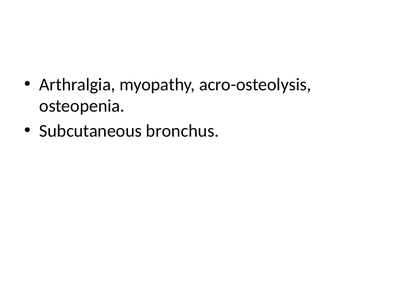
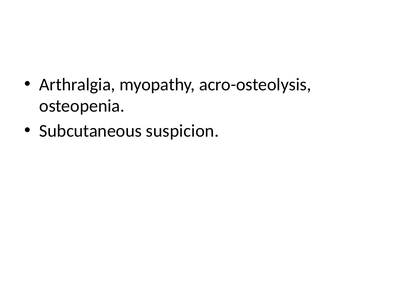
bronchus: bronchus -> suspicion (182, 131)
